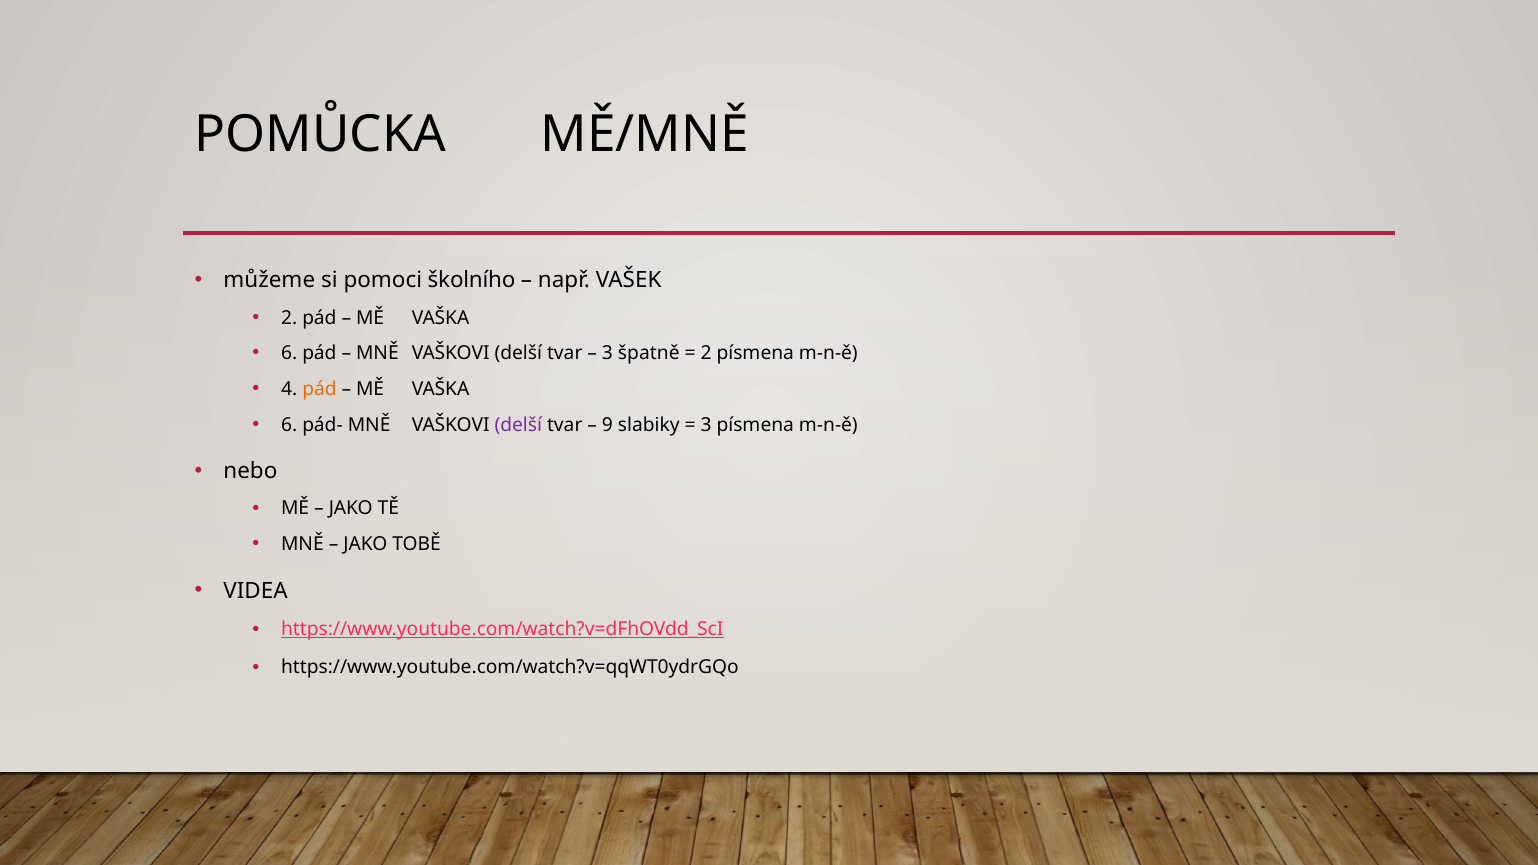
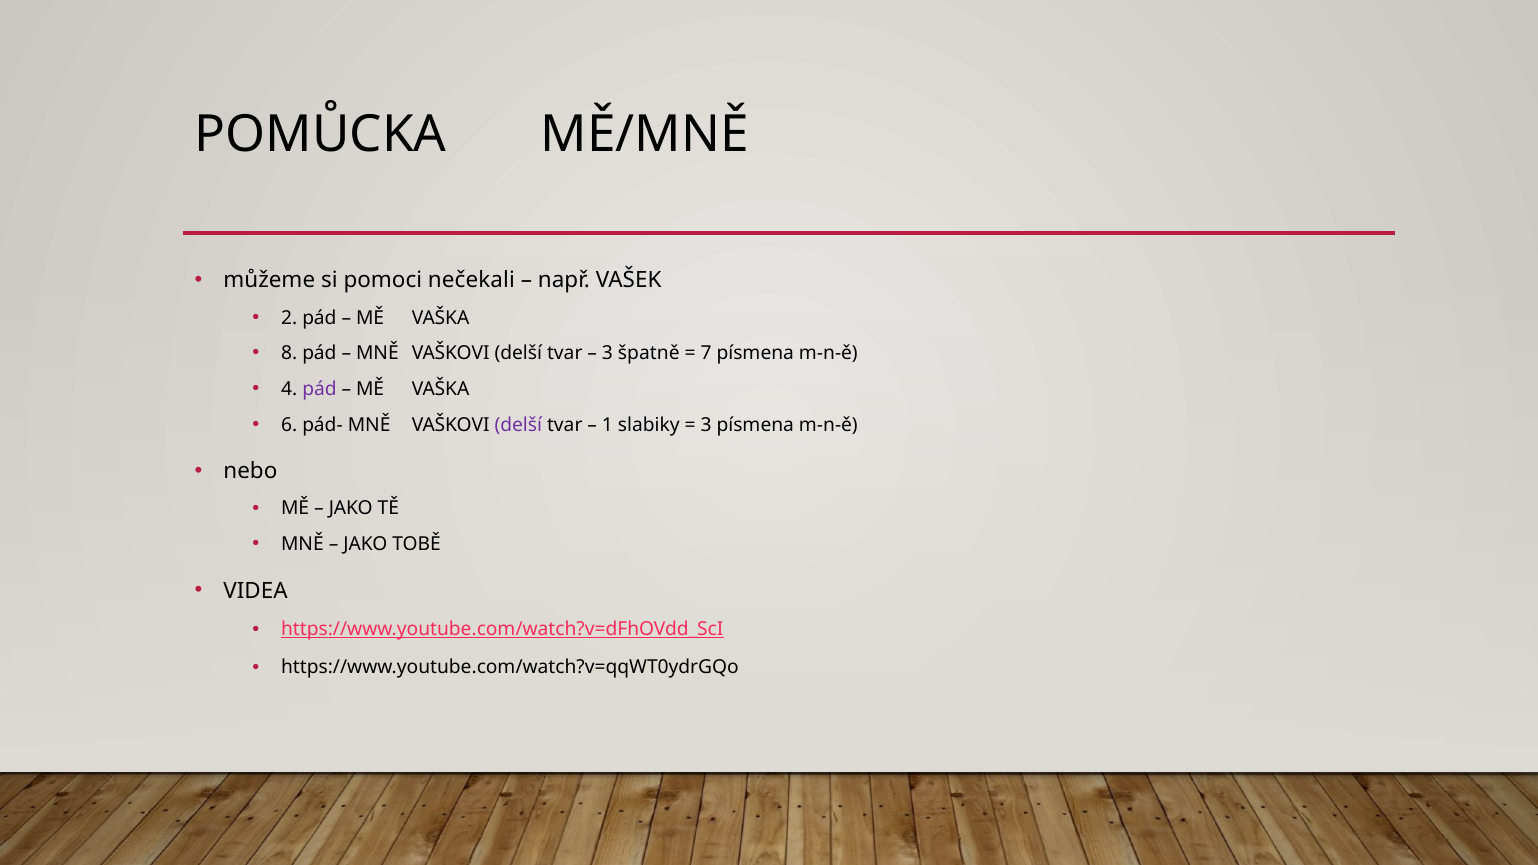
školního: školního -> nečekali (471, 280)
6: 6 -> 8 (289, 353)
2: 2 -> 7 (706, 353)
pád colour: orange -> purple (319, 389)
9: 9 -> 1 (607, 425)
